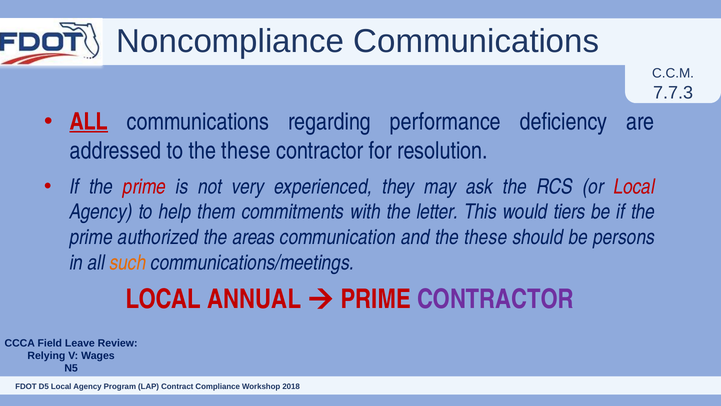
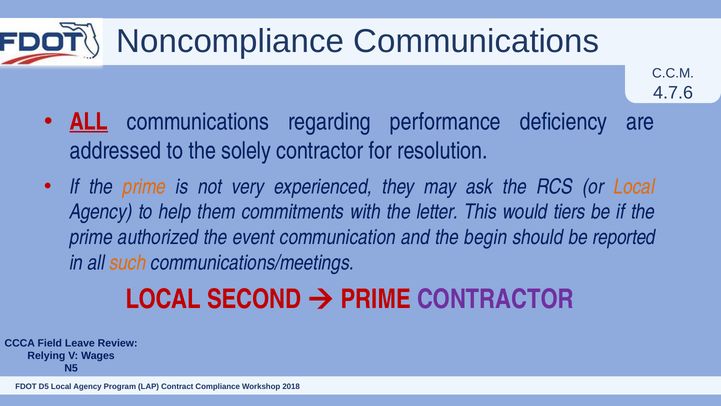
7.7.3: 7.7.3 -> 4.7.6 (673, 93)
to the these: these -> solely (246, 151)
prime colour: red -> orange (144, 187)
Local colour: red -> orange (634, 187)
areas: areas -> event (254, 237)
and the these: these -> begin (486, 237)
persons: persons -> reported (624, 237)
ANNUAL: ANNUAL -> SECOND (254, 299)
